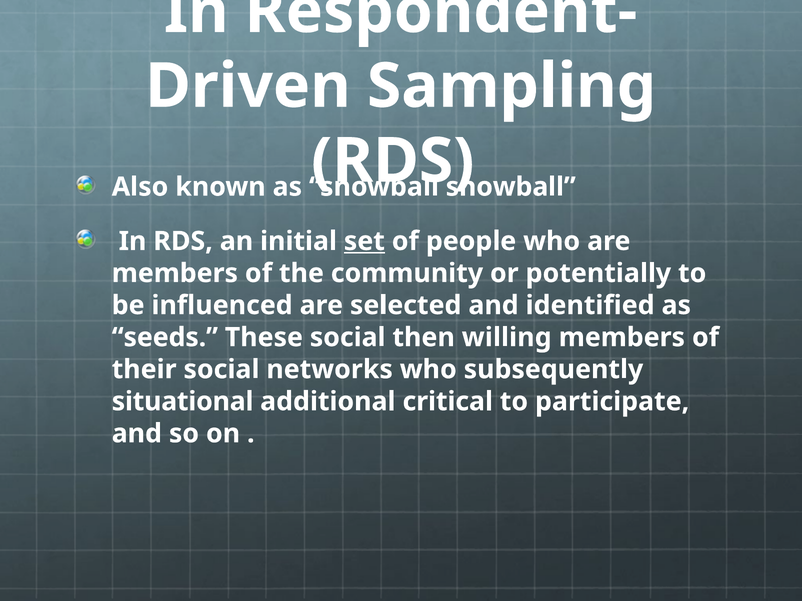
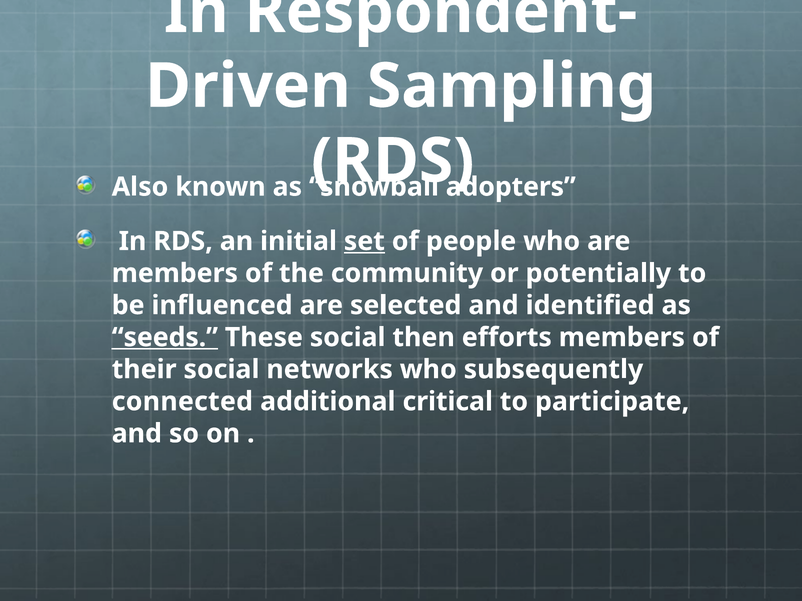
snowball: snowball -> adopters (511, 187)
seeds underline: none -> present (165, 338)
willing: willing -> efforts (507, 338)
situational: situational -> connected (182, 402)
